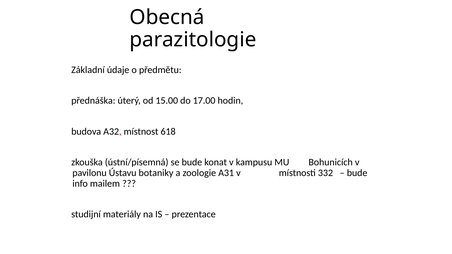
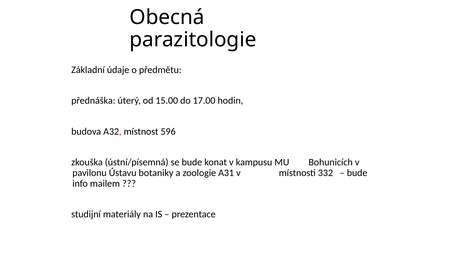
618: 618 -> 596 (168, 132)
